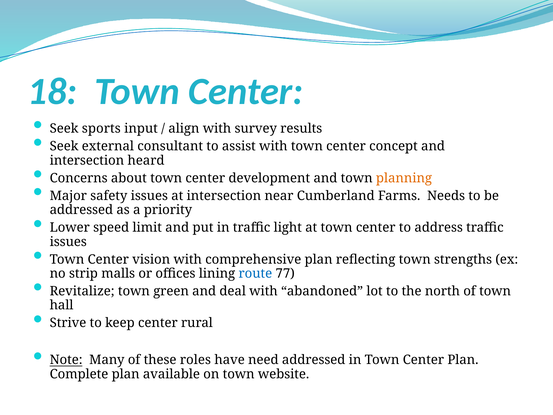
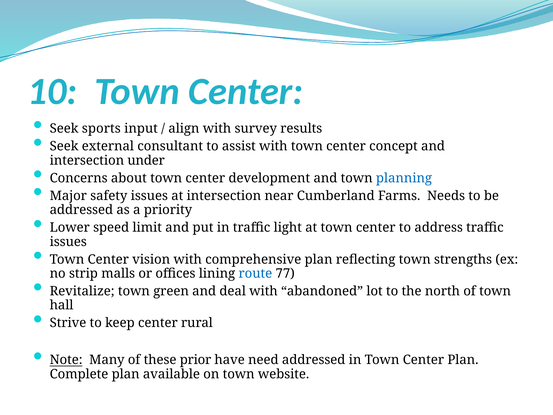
18: 18 -> 10 (52, 91)
heard: heard -> under (146, 160)
planning colour: orange -> blue (404, 178)
roles: roles -> prior (196, 360)
